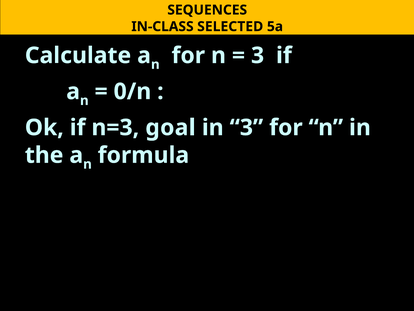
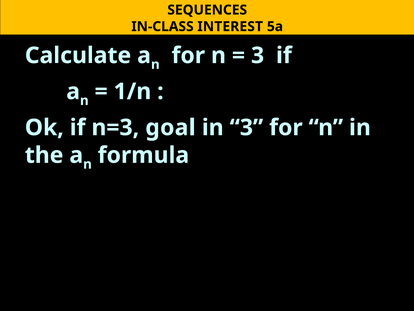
SELECTED: SELECTED -> INTEREST (230, 26)
0/n: 0/n -> 1/n (132, 91)
